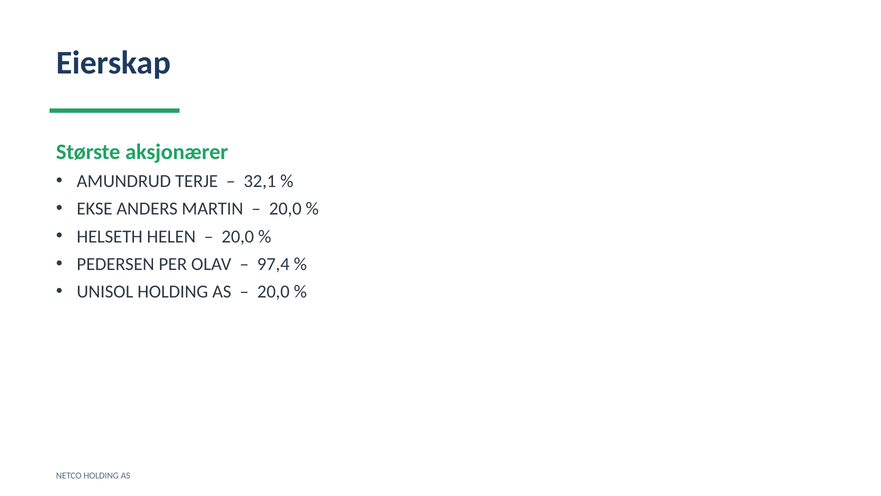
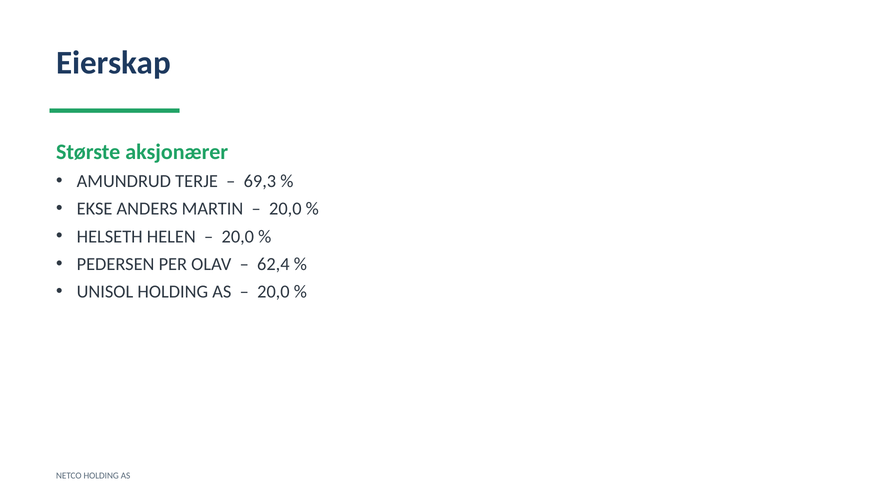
32,1: 32,1 -> 69,3 (260, 181)
97,4: 97,4 -> 62,4 (273, 264)
